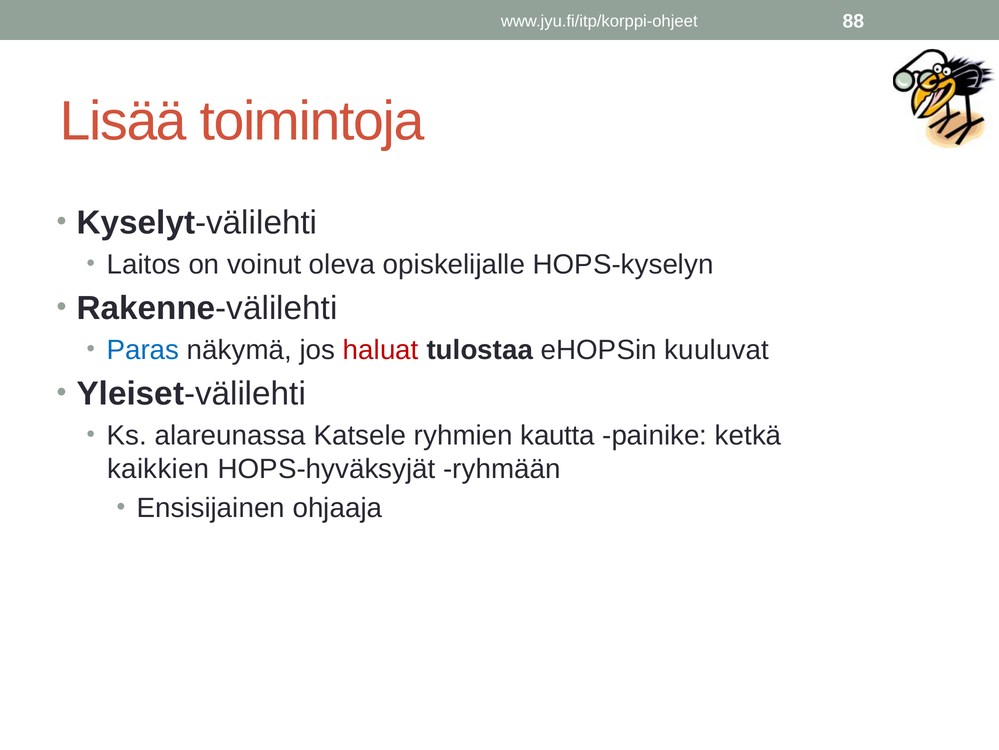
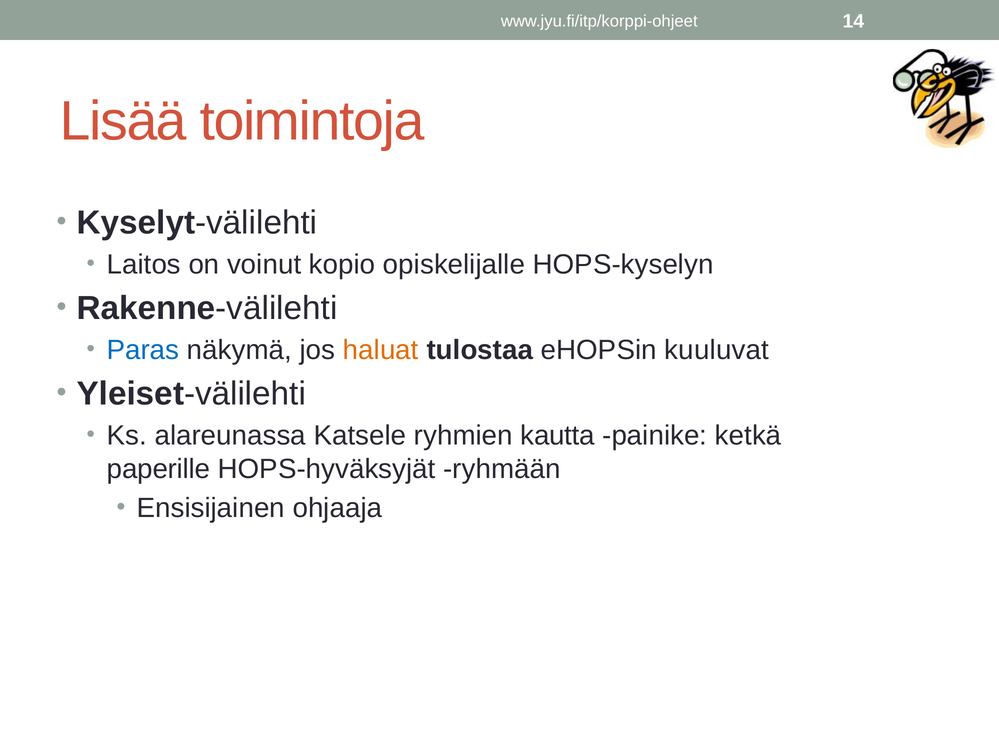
88: 88 -> 14 (853, 21)
oleva: oleva -> kopio (342, 264)
haluat colour: red -> orange (381, 350)
kaikkien: kaikkien -> paperille (159, 468)
